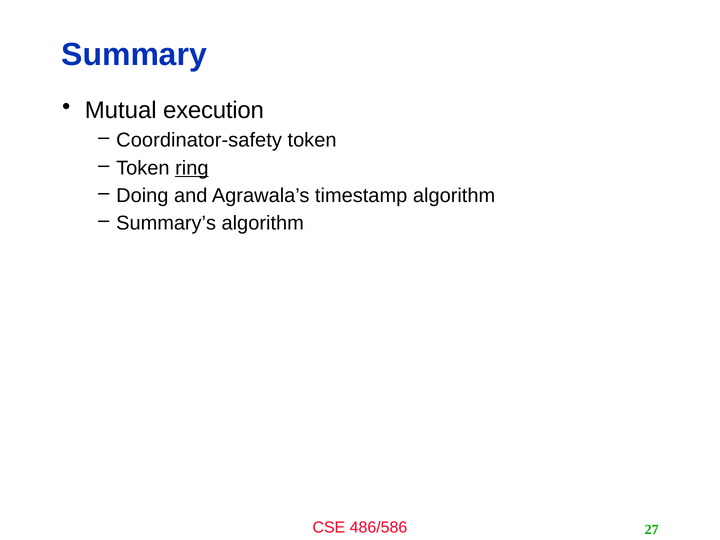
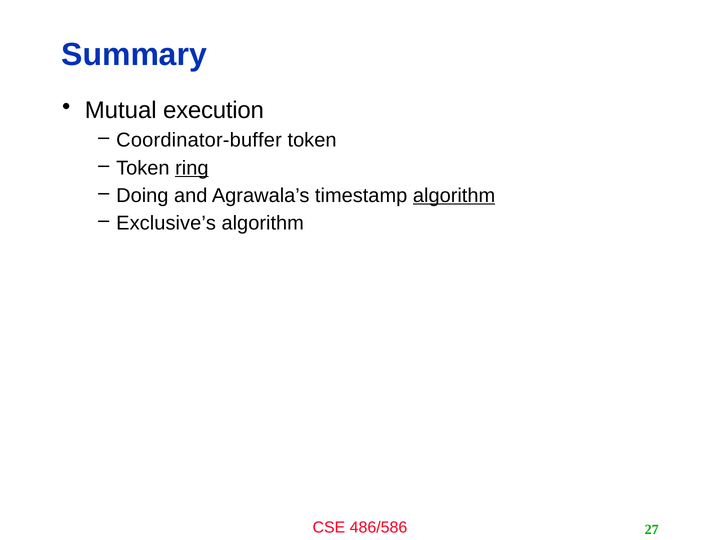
Coordinator-safety: Coordinator-safety -> Coordinator-buffer (199, 140)
algorithm underline: none -> present (454, 196)
Summary’s: Summary’s -> Exclusive’s (166, 223)
